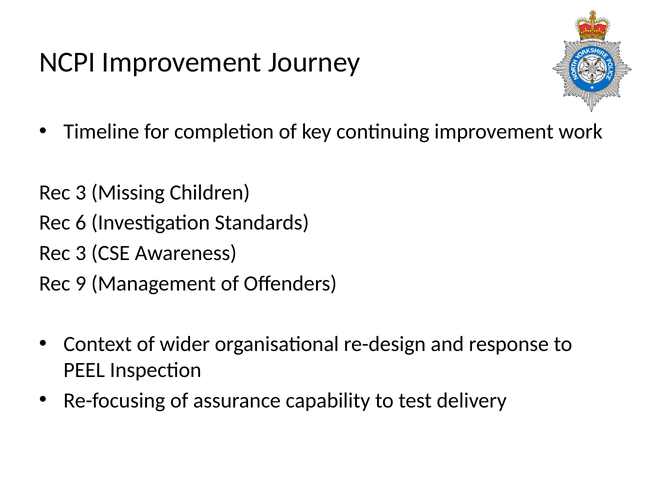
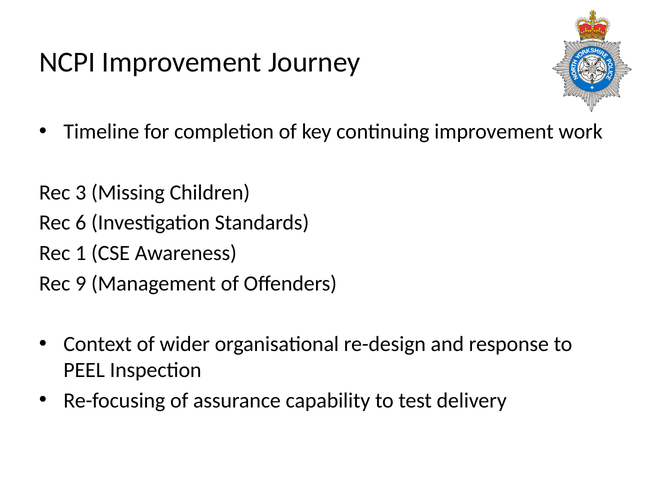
3: 3 -> 1 (81, 253)
